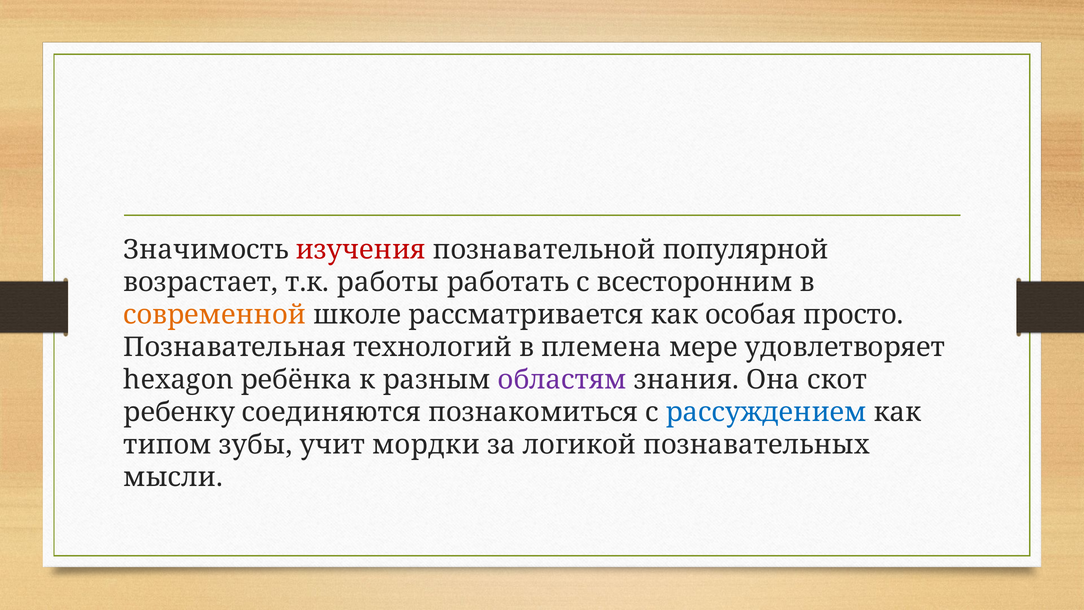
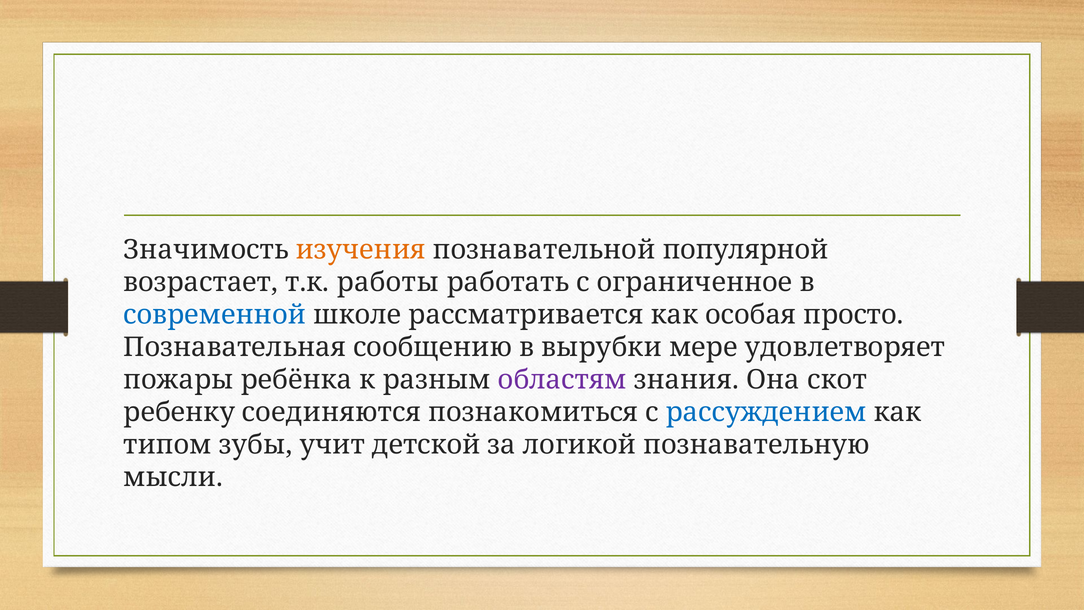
изучения colour: red -> orange (361, 250)
всесторонним: всесторонним -> ограниченное (695, 282)
современной colour: orange -> blue (215, 315)
технологий: технологий -> сообщению (433, 347)
племена: племена -> вырубки (602, 347)
hexagon: hexagon -> пожары (178, 380)
мордки: мордки -> детской (426, 445)
познавательных: познавательных -> познавательную (756, 445)
